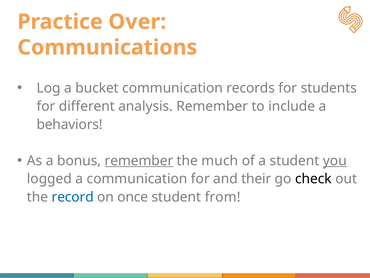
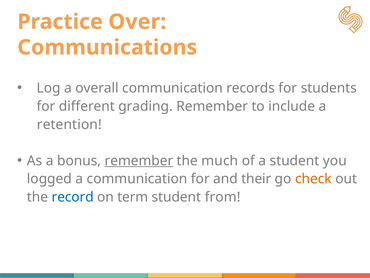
bucket: bucket -> overall (97, 88)
analysis: analysis -> grading (146, 106)
behaviors: behaviors -> retention (69, 124)
you underline: present -> none (335, 160)
check colour: black -> orange (313, 179)
once: once -> term (133, 197)
